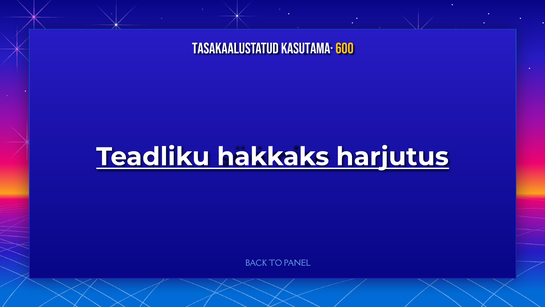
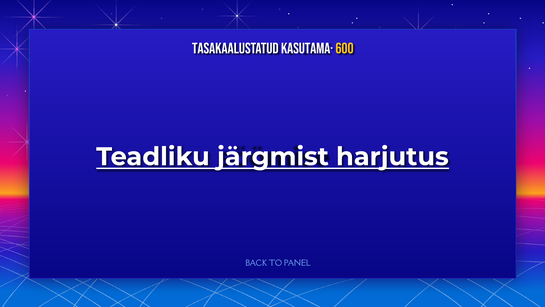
hakkaks: hakkaks -> järgmist (273, 156)
